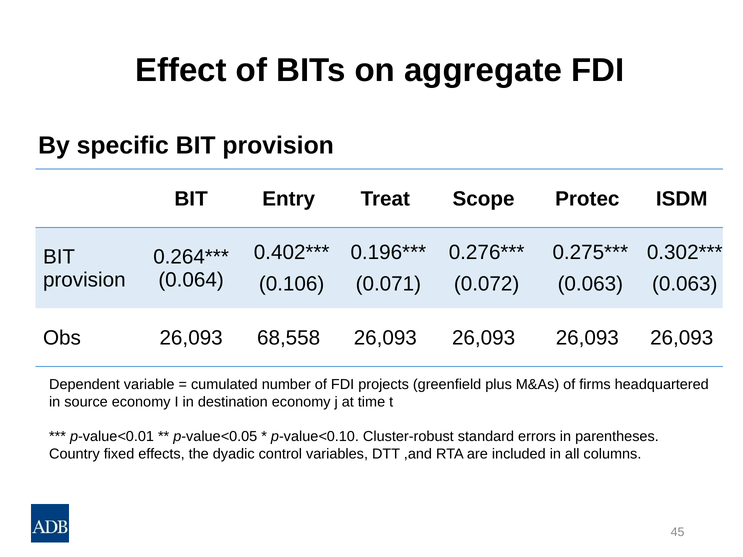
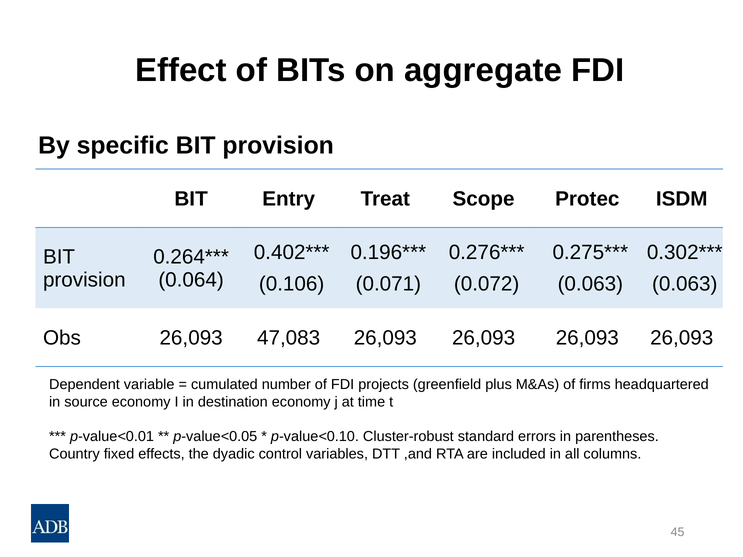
68,558: 68,558 -> 47,083 (289, 338)
